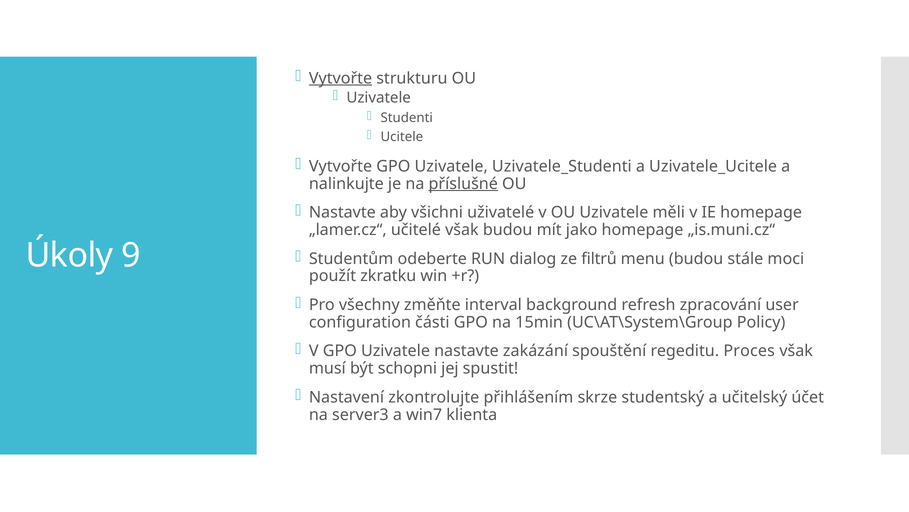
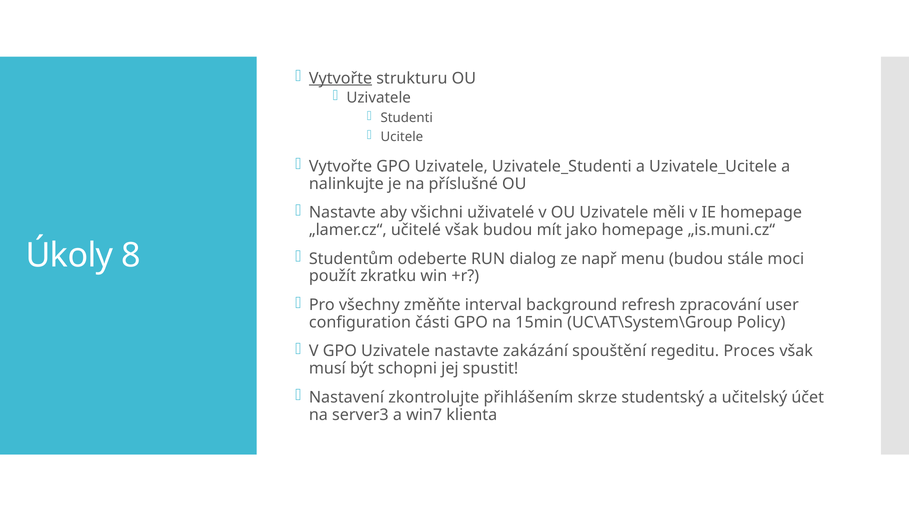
příslušné underline: present -> none (463, 183)
9: 9 -> 8 (131, 255)
filtrů: filtrů -> např (599, 258)
